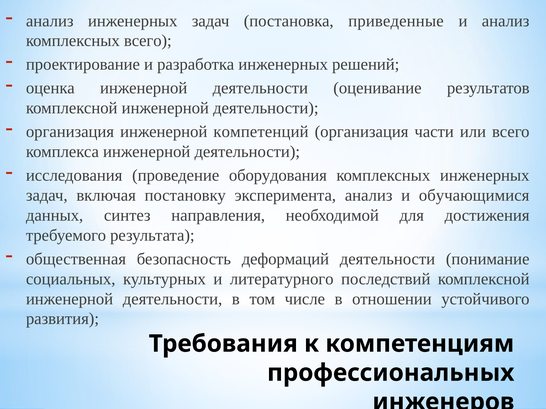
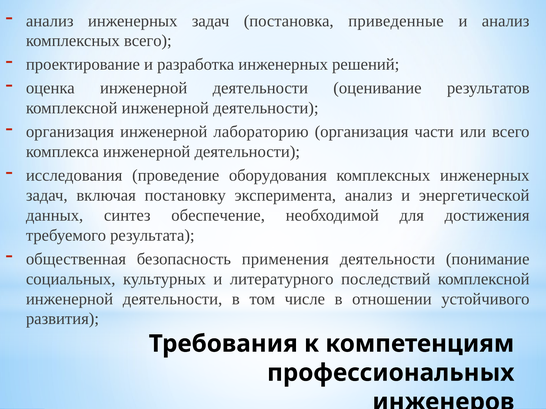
компетенций: компетенций -> лабораторию (261, 132)
обучающимися: обучающимися -> энергетической (474, 196)
направления: направления -> обеспечение (218, 216)
деформаций: деформаций -> применения (285, 259)
